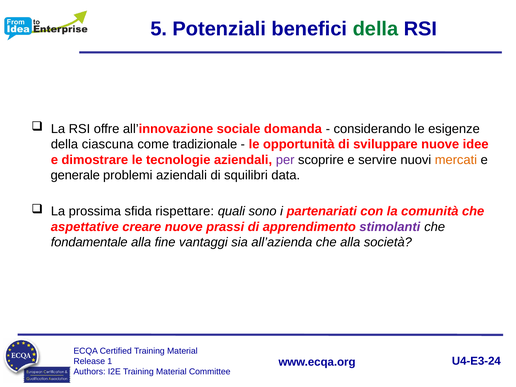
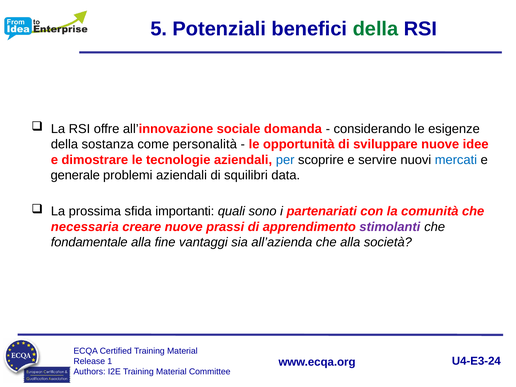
ciascuna: ciascuna -> sostanza (108, 144)
tradizionale: tradizionale -> personalità (205, 144)
per colour: purple -> blue (285, 160)
mercati colour: orange -> blue (456, 160)
rispettare: rispettare -> importanti (185, 211)
aspettative: aspettative -> necessaria (85, 227)
